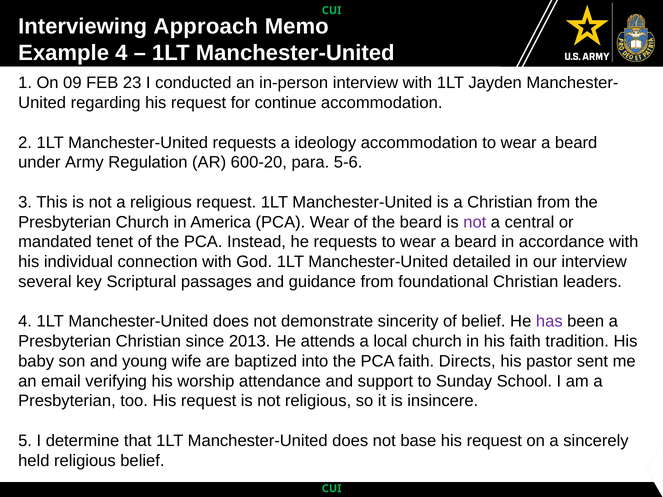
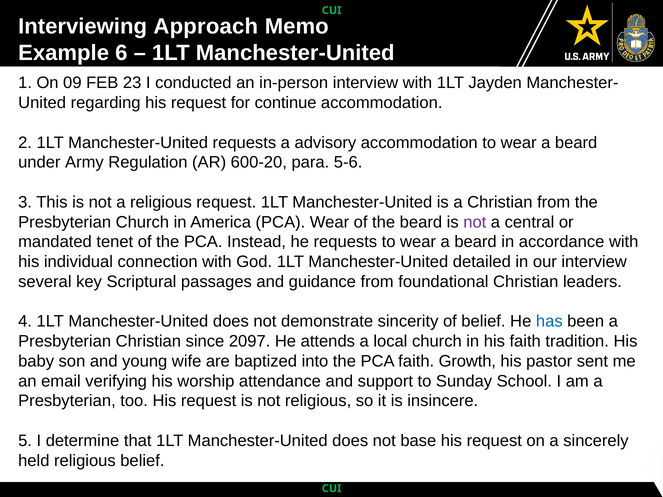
Example 4: 4 -> 6 (121, 53)
ideology: ideology -> advisory (325, 143)
has colour: purple -> blue (549, 322)
2013: 2013 -> 2097 (250, 342)
Directs: Directs -> Growth (467, 361)
